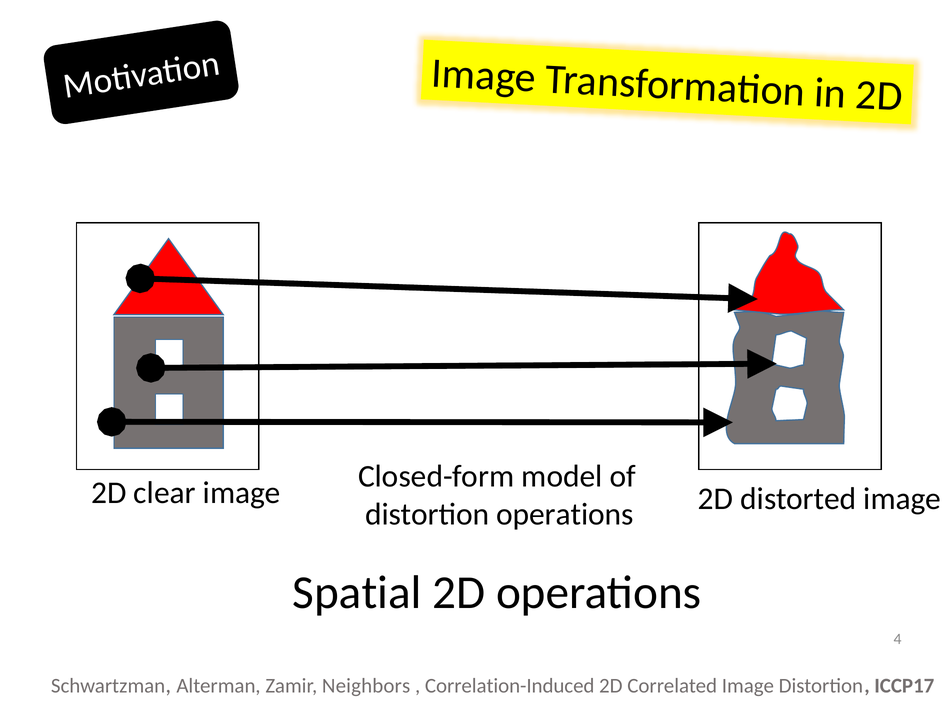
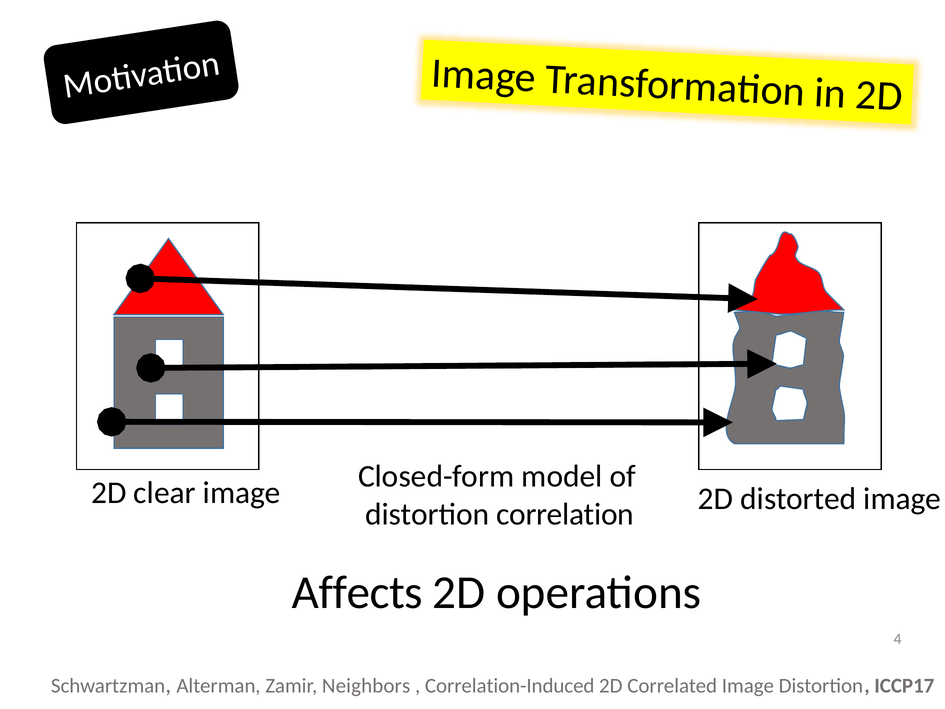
distortion operations: operations -> correlation (565, 514)
Spatial: Spatial -> Affects (357, 592)
